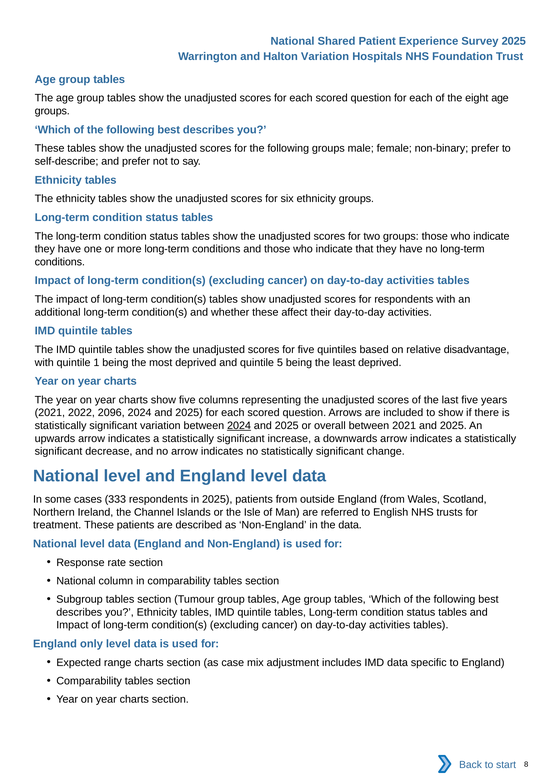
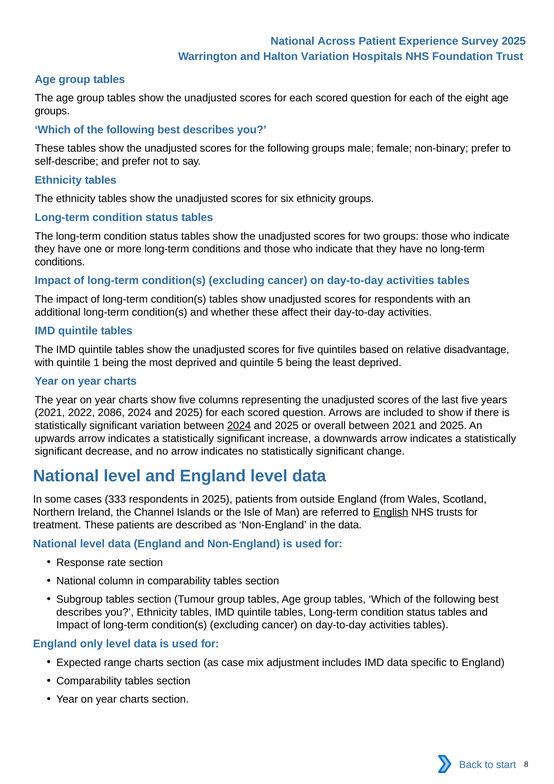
Shared: Shared -> Across (337, 41)
2096: 2096 -> 2086 (111, 413)
English underline: none -> present (391, 512)
